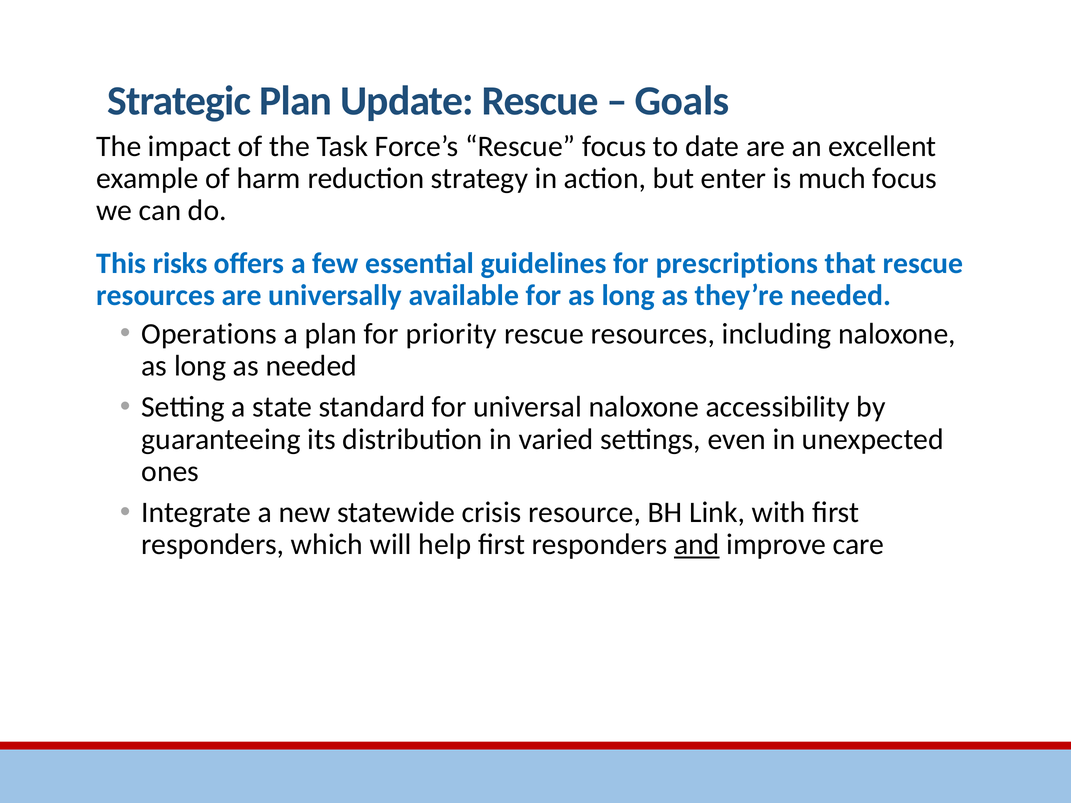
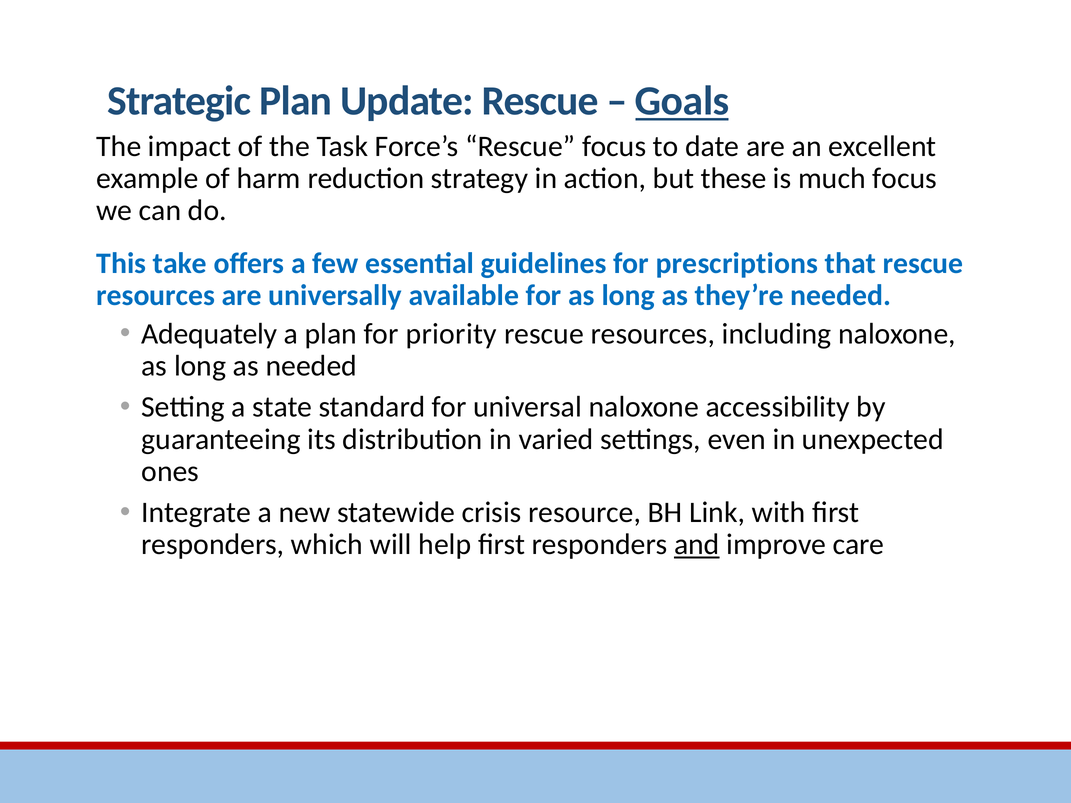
Goals underline: none -> present (682, 101)
enter: enter -> these (734, 178)
risks: risks -> take (180, 264)
Operations: Operations -> Adequately (209, 334)
